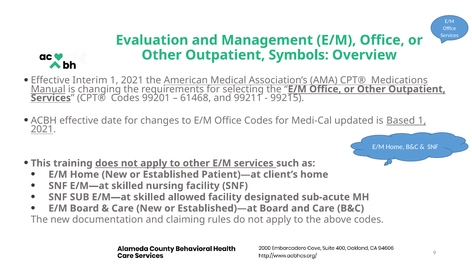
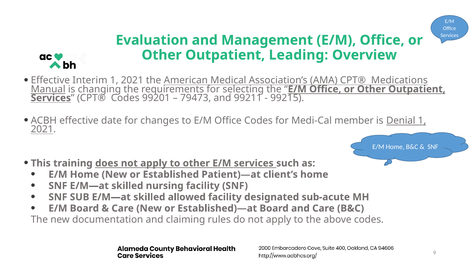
Symbols: Symbols -> Leading (299, 55)
61468: 61468 -> 79473 (196, 98)
updated: updated -> member (354, 121)
Based: Based -> Denial (401, 121)
